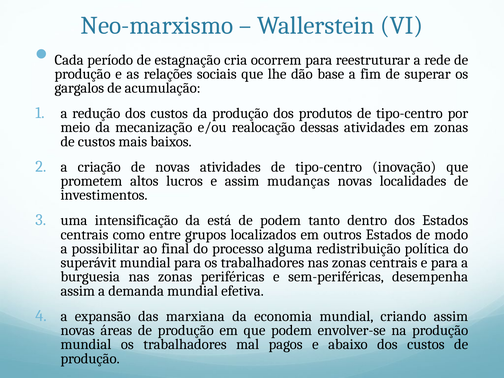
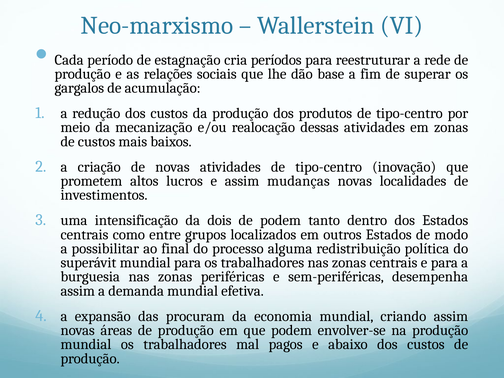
ocorrem: ocorrem -> períodos (276, 60)
está: está -> dois (219, 220)
marxiana: marxiana -> procuram (195, 316)
